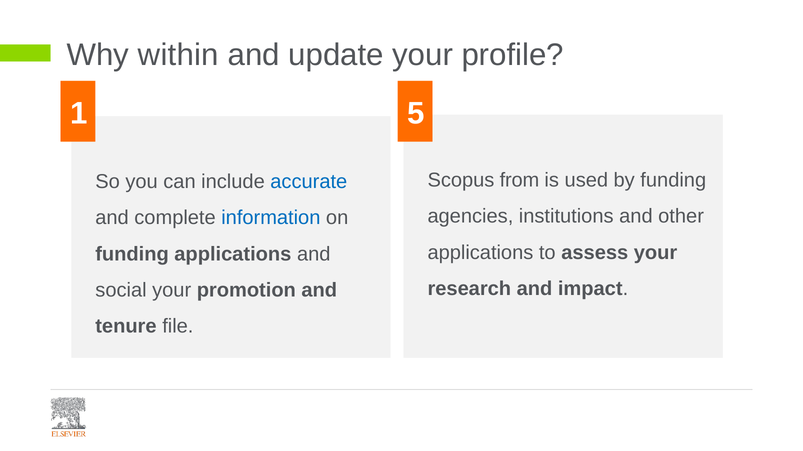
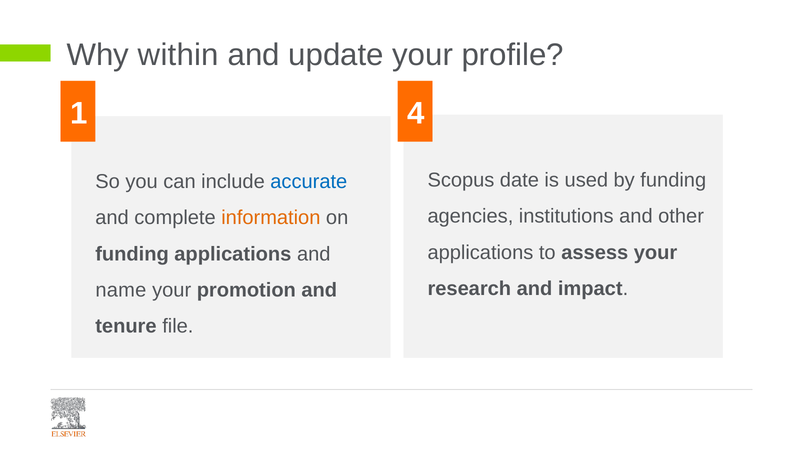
5: 5 -> 4 (416, 114)
from: from -> date (519, 181)
information colour: blue -> orange (271, 218)
social: social -> name (121, 290)
